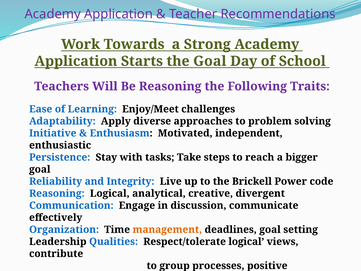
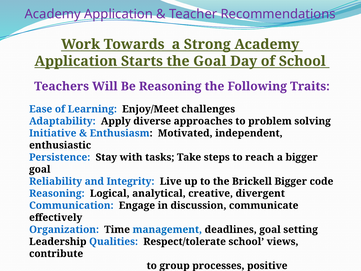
Brickell Power: Power -> Bigger (291, 181)
management colour: orange -> blue (167, 229)
Respect/tolerate logical: logical -> school (246, 241)
